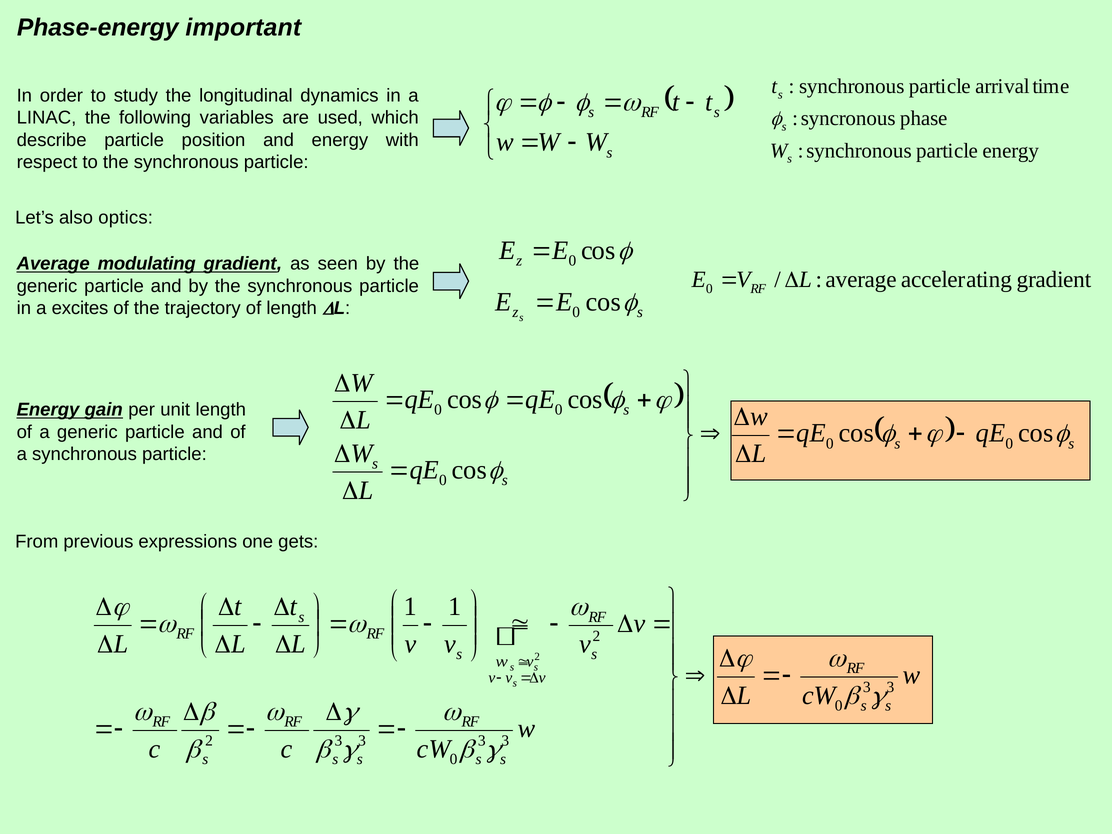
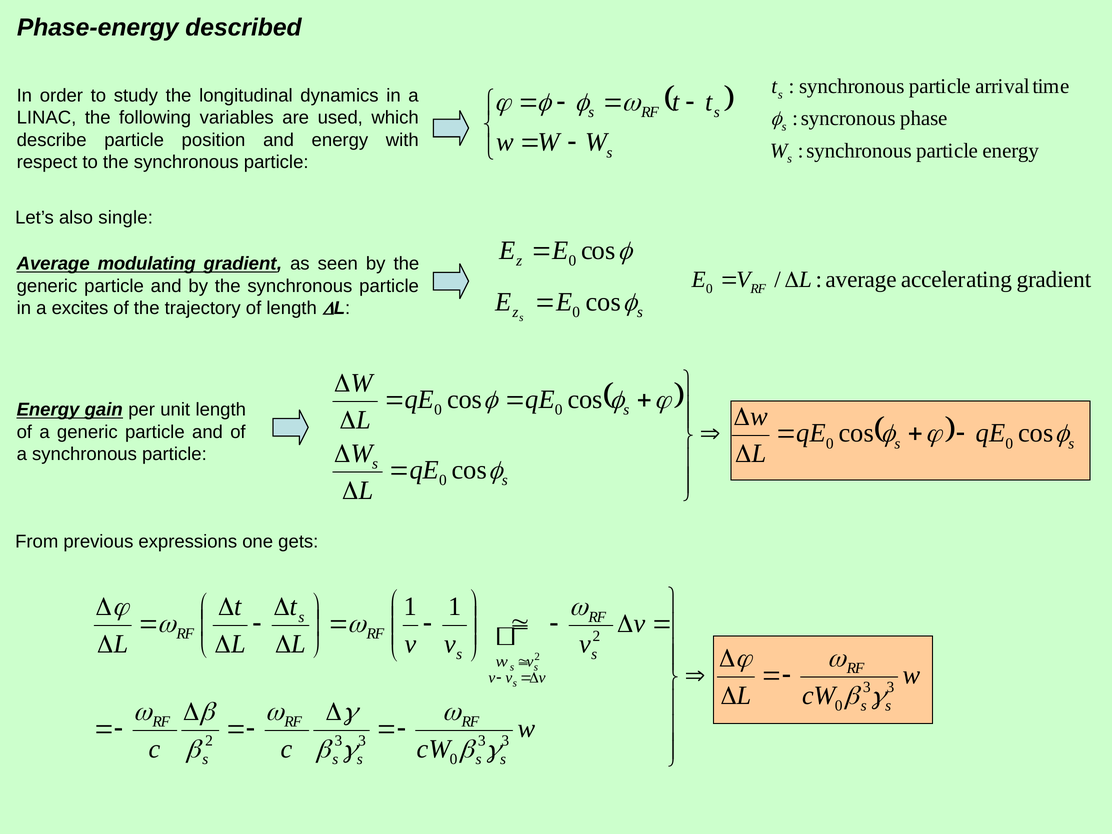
important: important -> described (243, 27)
optics: optics -> single (126, 217)
